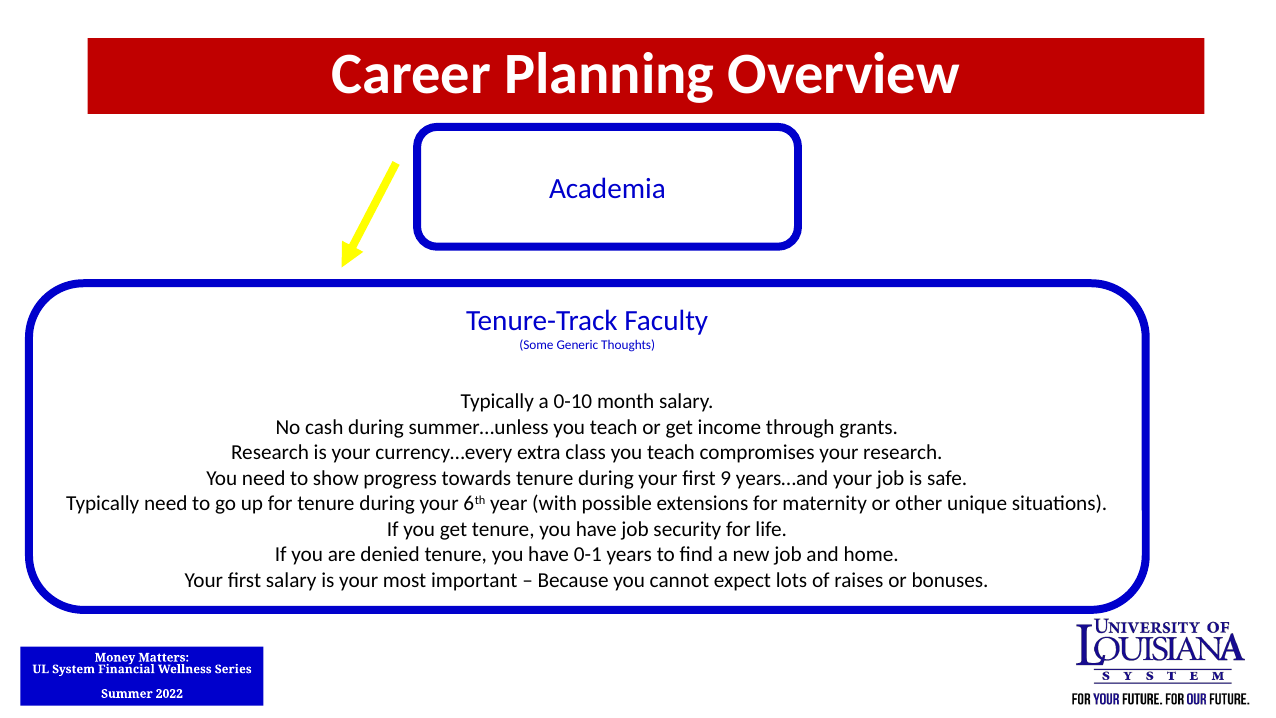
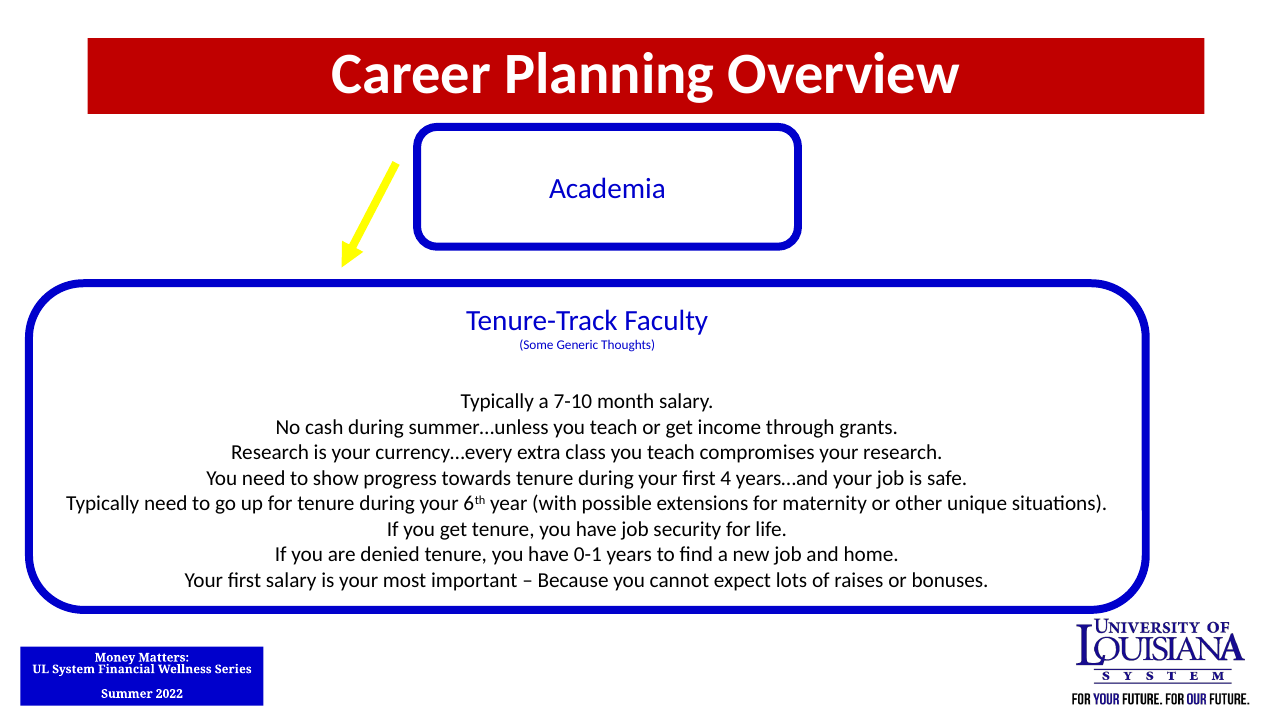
0-10: 0-10 -> 7-10 (573, 402)
9: 9 -> 4 (726, 478)
